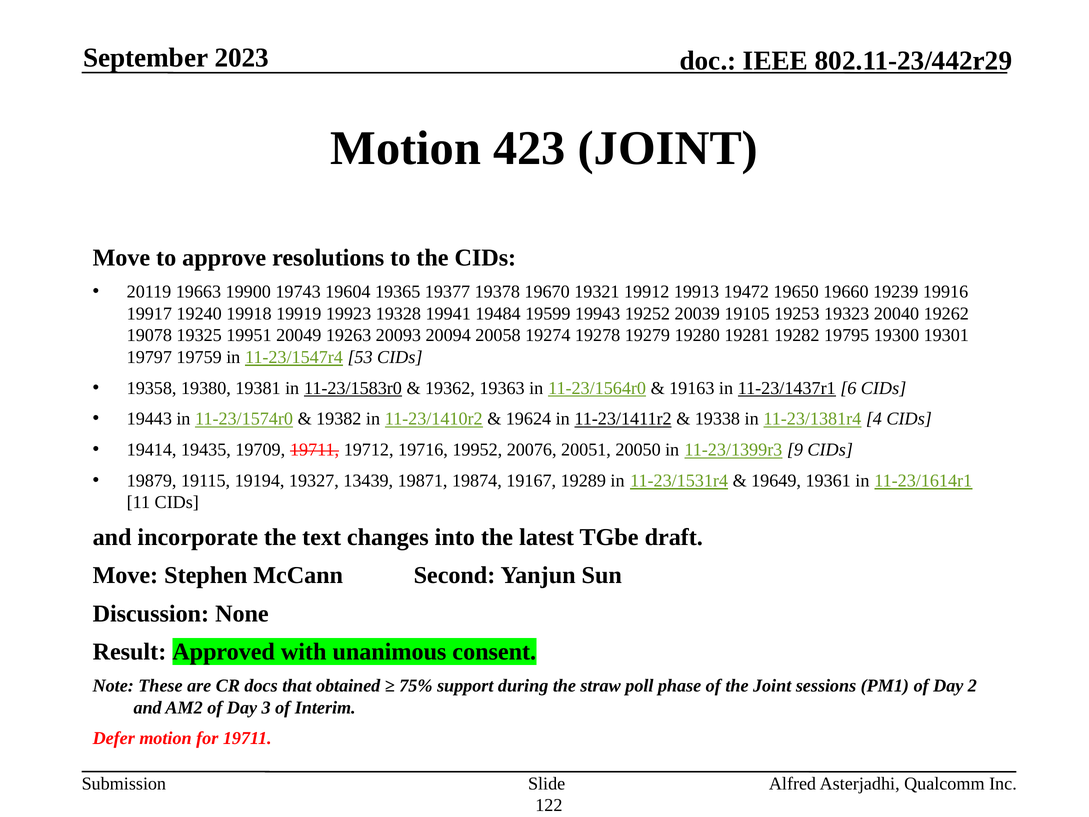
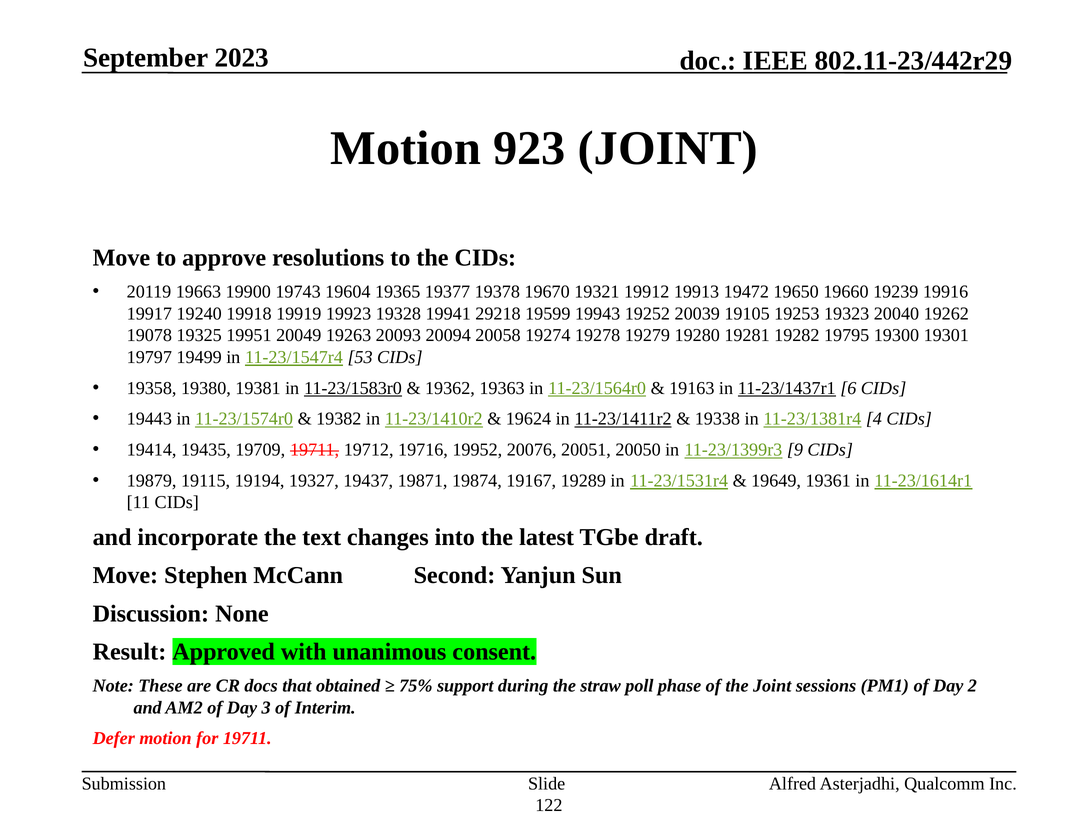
423: 423 -> 923 (529, 148)
19484: 19484 -> 29218 (498, 313)
19759: 19759 -> 19499 (199, 357)
13439: 13439 -> 19437 (368, 481)
